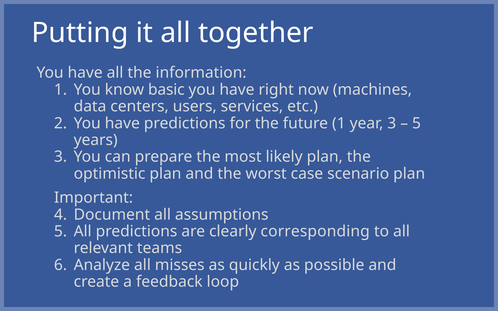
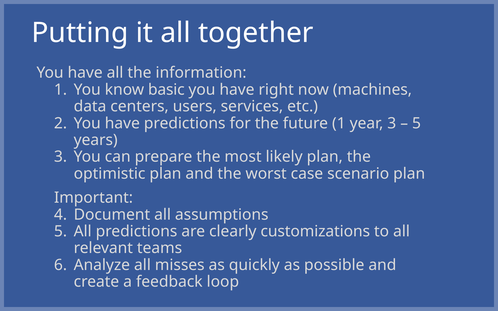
corresponding: corresponding -> customizations (315, 232)
